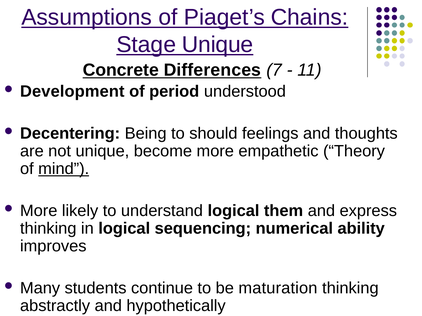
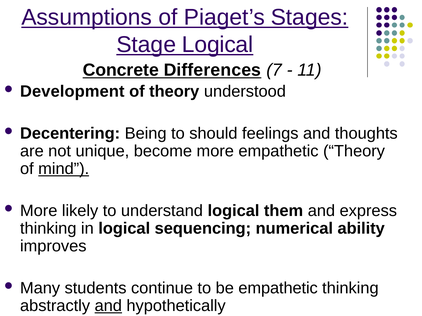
Chains: Chains -> Stages (309, 17)
Stage Unique: Unique -> Logical (218, 45)
of period: period -> theory (174, 92)
be maturation: maturation -> empathetic (278, 289)
and underline: none -> present (108, 306)
